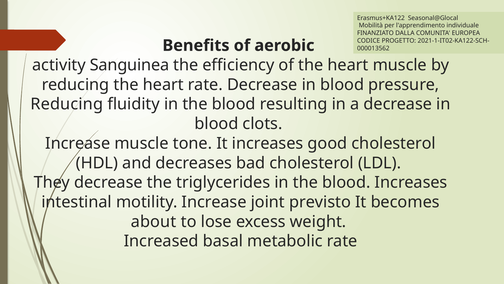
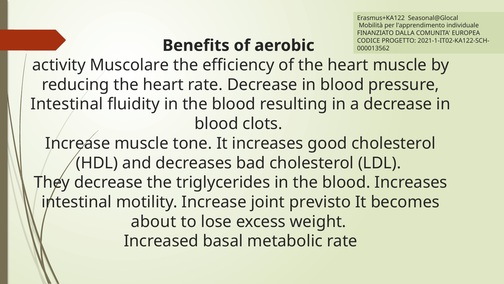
Sanguinea: Sanguinea -> Muscolare (129, 65)
Reducing: Reducing -> Intestinal (67, 104)
